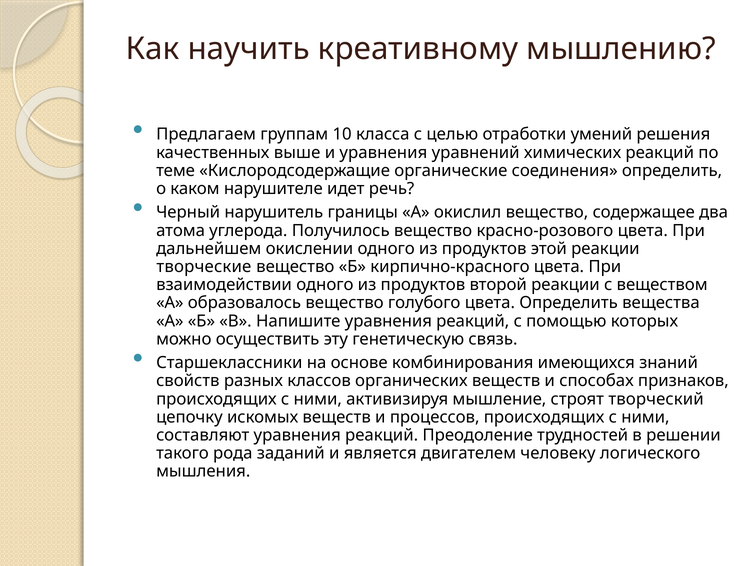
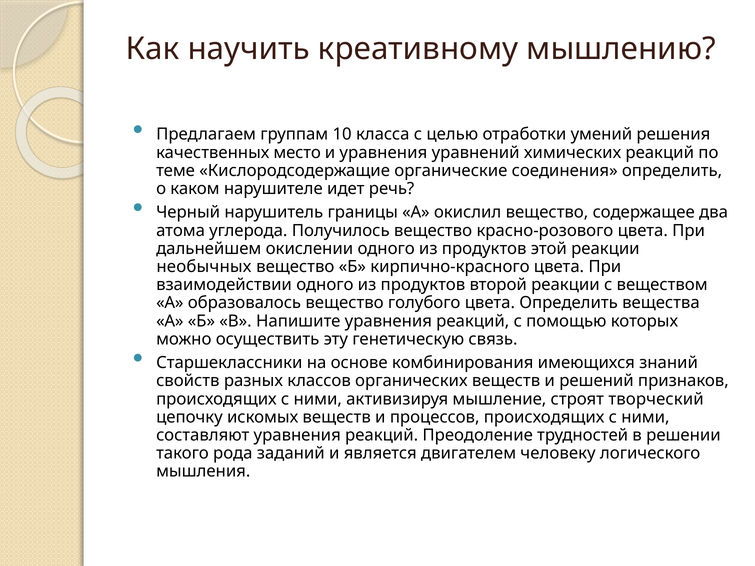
выше: выше -> место (297, 153)
творческие: творческие -> необычных (204, 267)
способах: способах -> решений (597, 381)
